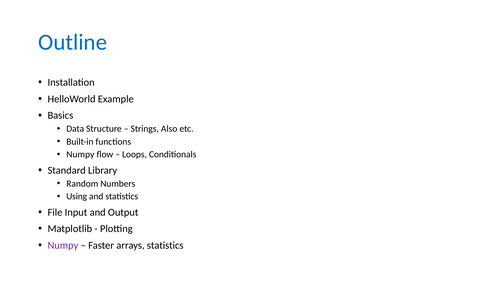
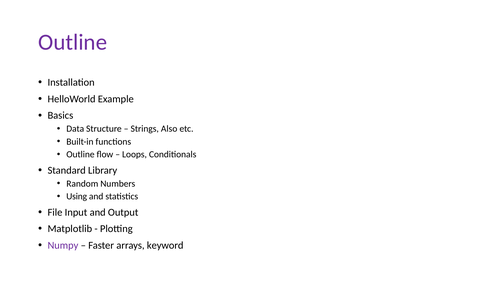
Outline colour: blue -> purple (73, 42)
Numpy: Numpy -> Outline (80, 154)
arrays statistics: statistics -> keyword (165, 245)
